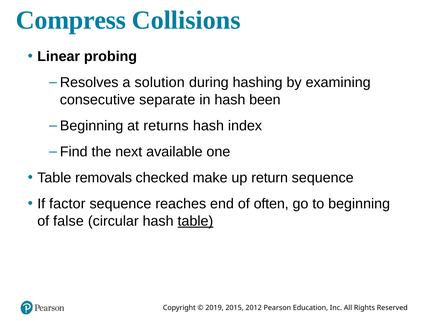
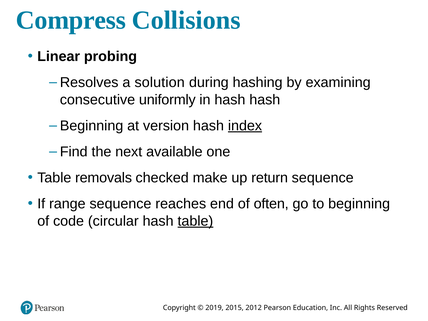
separate: separate -> uniformly (167, 100)
hash been: been -> hash (265, 100)
returns: returns -> version (166, 126)
index underline: none -> present (245, 126)
factor: factor -> range (67, 204)
false: false -> code (69, 221)
